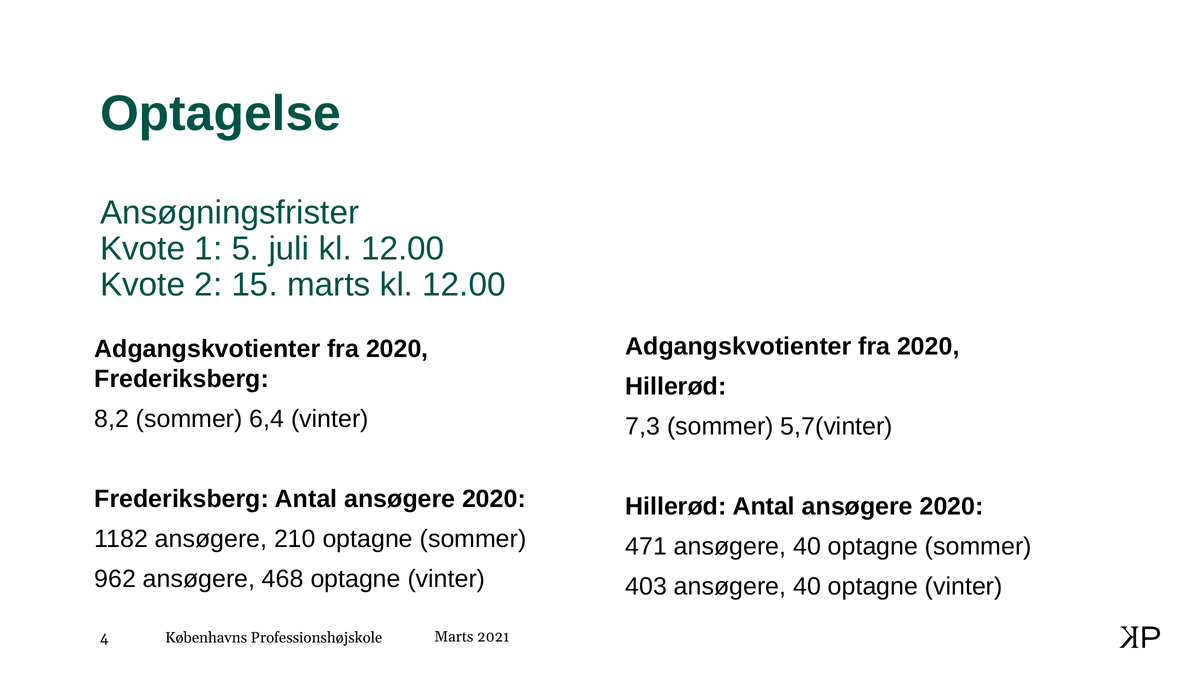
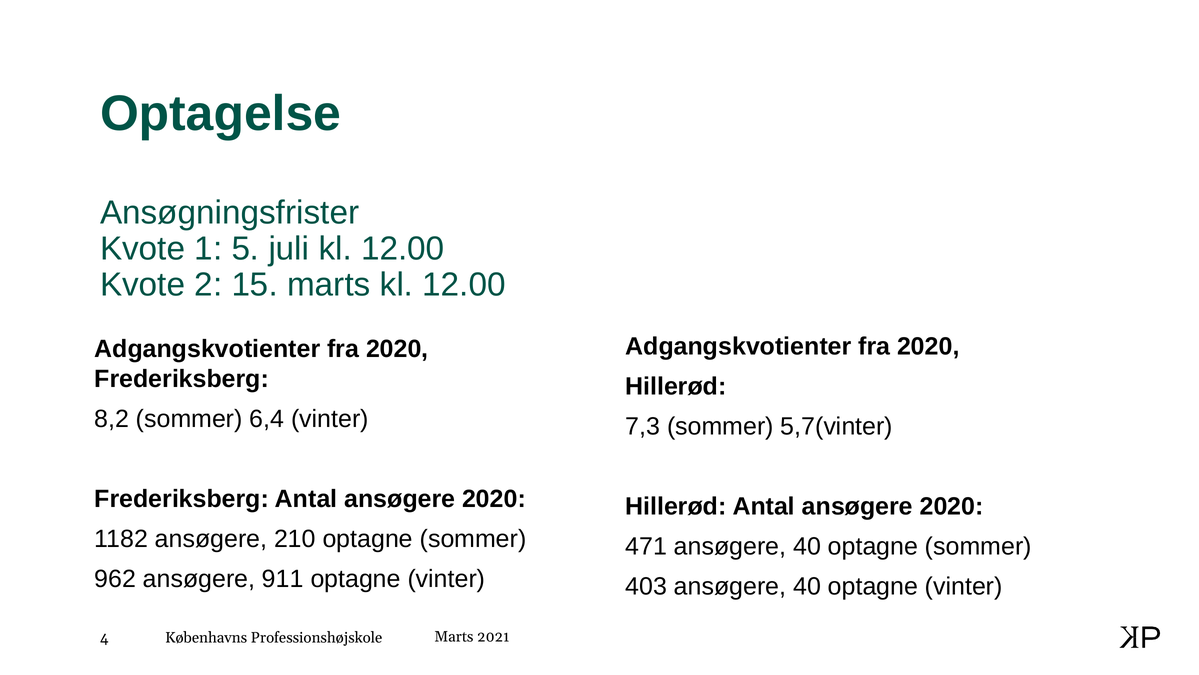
468: 468 -> 911 (283, 579)
